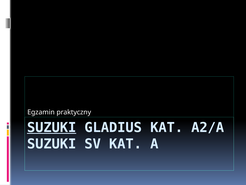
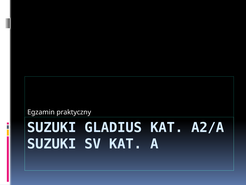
SUZUKI underline: present -> none (52, 127)
